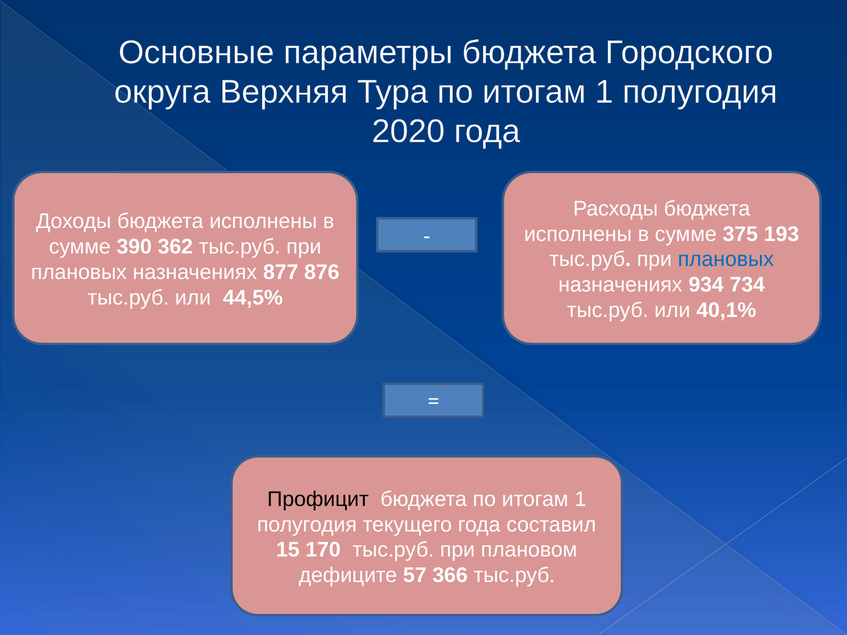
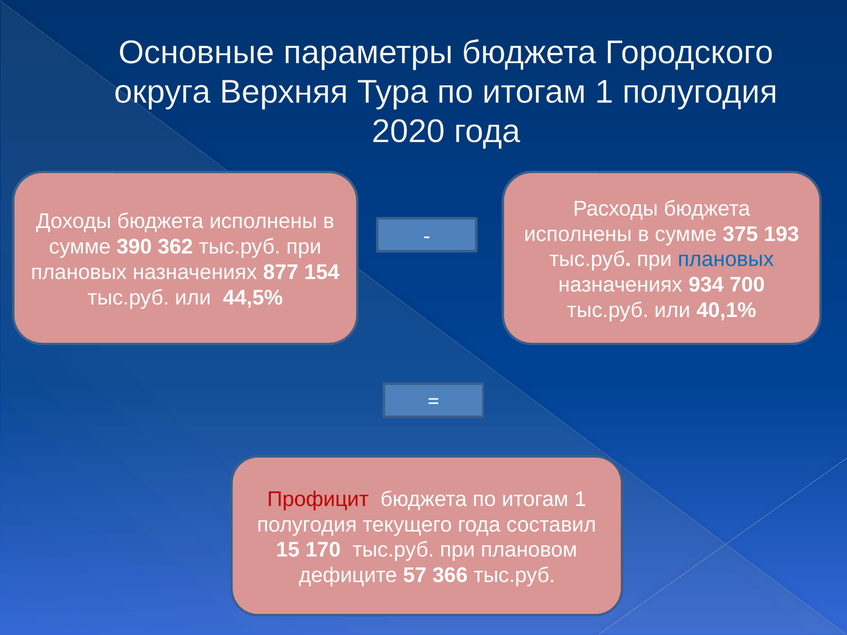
876: 876 -> 154 (322, 272)
734: 734 -> 700 (747, 285)
Профицит colour: black -> red (318, 499)
